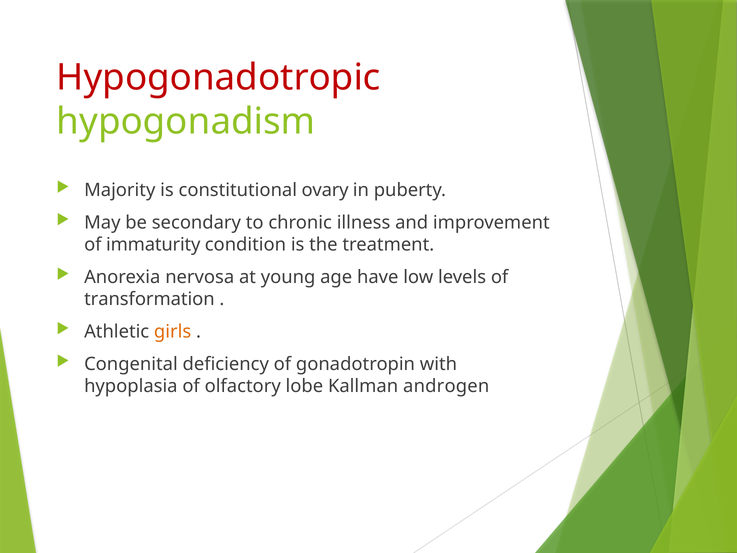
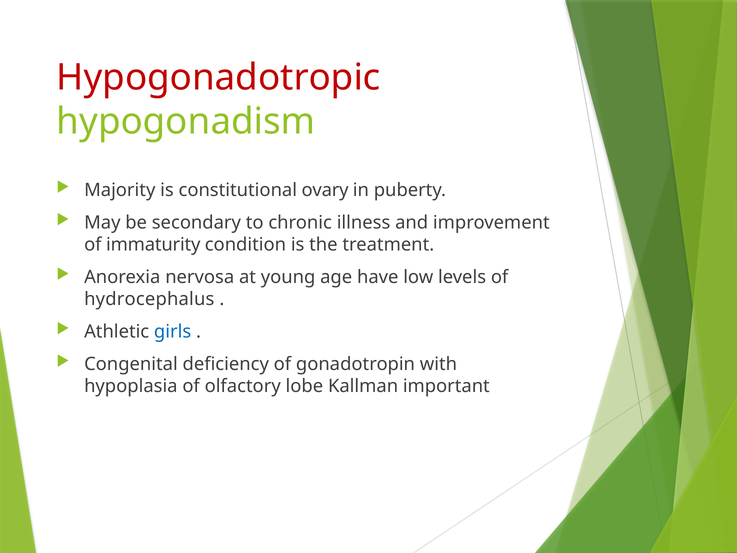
transformation: transformation -> hydrocephalus (149, 299)
girls colour: orange -> blue (173, 331)
androgen: androgen -> important (446, 386)
